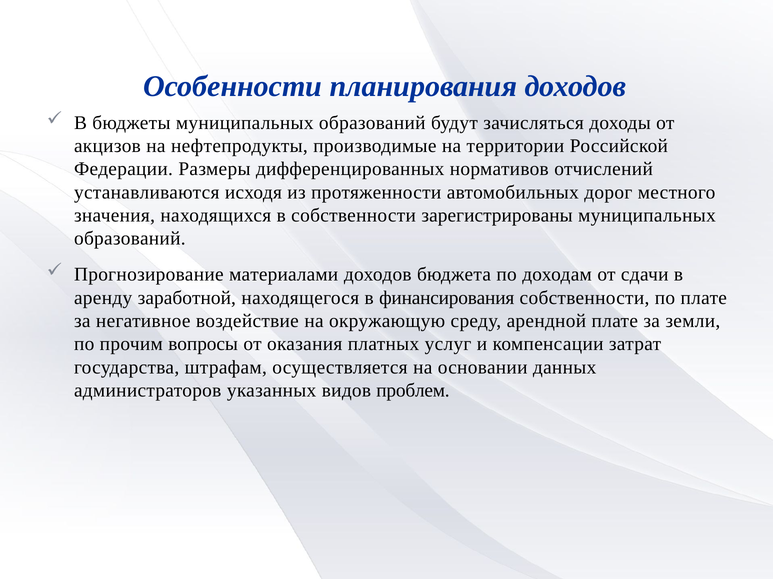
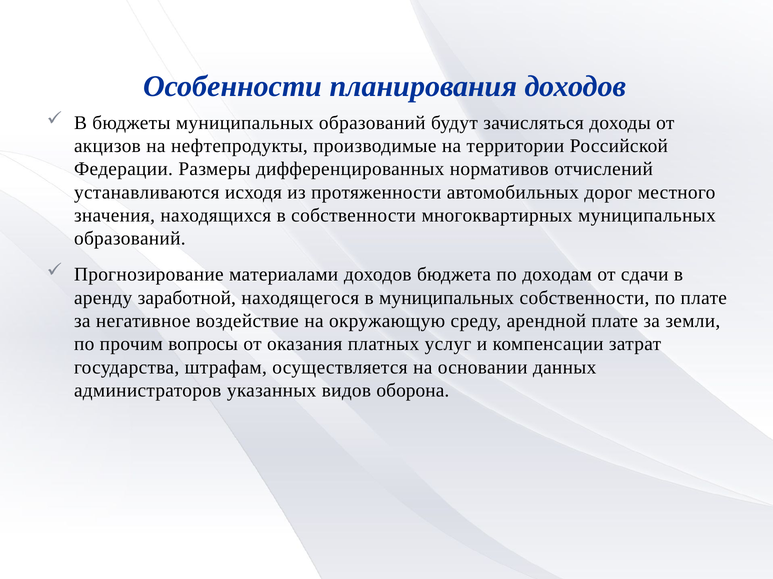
зарегистрированы: зарегистрированы -> многоквартирных (497, 216)
в финансирования: финансирования -> муниципальных (447, 298)
проблем: проблем -> оборона (413, 391)
